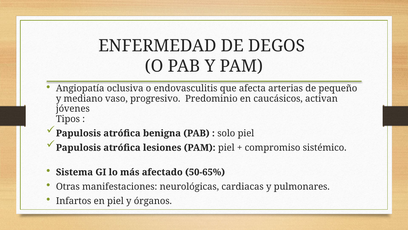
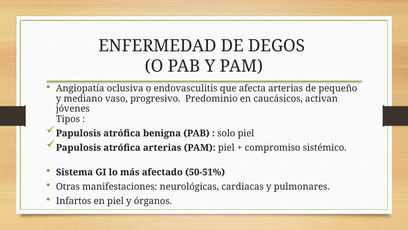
atrófica lesiones: lesiones -> arterias (162, 147)
50-65%: 50-65% -> 50-51% (205, 172)
